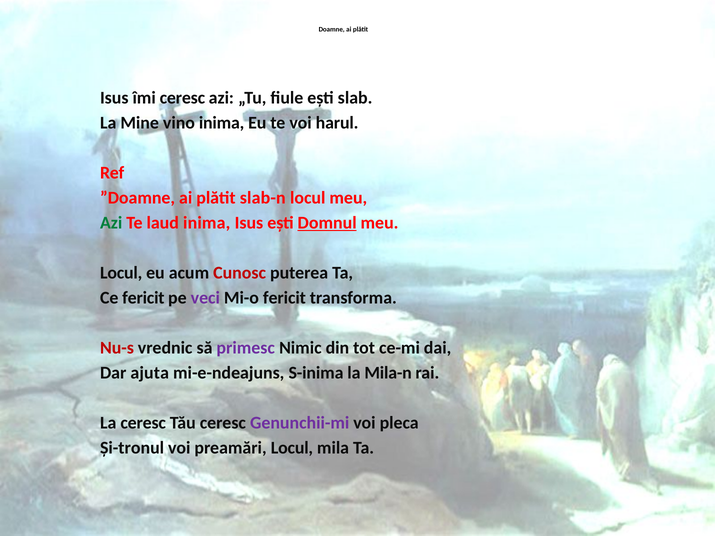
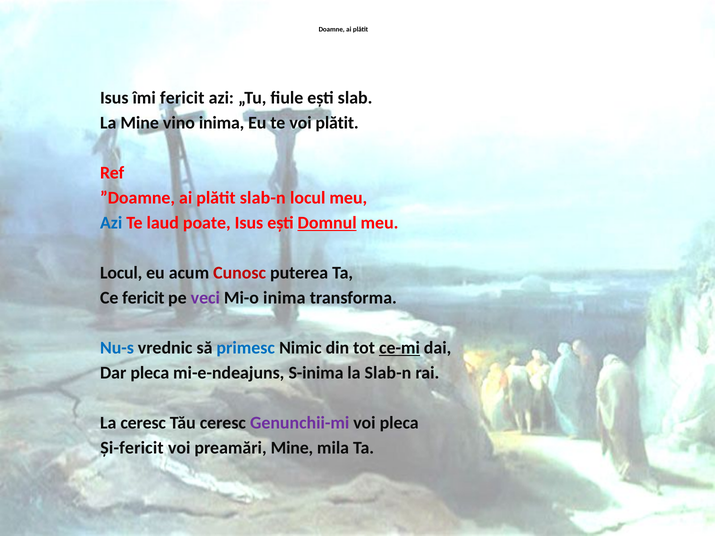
îmi ceresc: ceresc -> fericit (182, 98)
voi harul: harul -> plătit (337, 123)
Azi colour: green -> blue (111, 223)
laud inima: inima -> poate (207, 223)
Mi-o fericit: fericit -> inima (284, 298)
Nu-s colour: red -> blue (117, 348)
primesc colour: purple -> blue (246, 348)
ce-mi underline: none -> present (399, 348)
Dar ajuta: ajuta -> pleca (150, 373)
la Mila-n: Mila-n -> Slab-n (388, 373)
Și-tronul: Și-tronul -> Și-fericit (132, 448)
preamări Locul: Locul -> Mine (292, 448)
